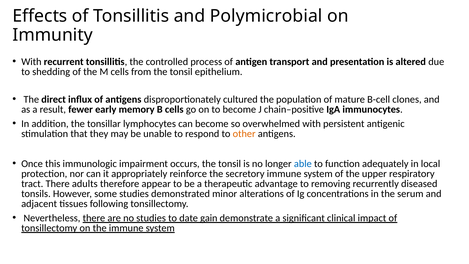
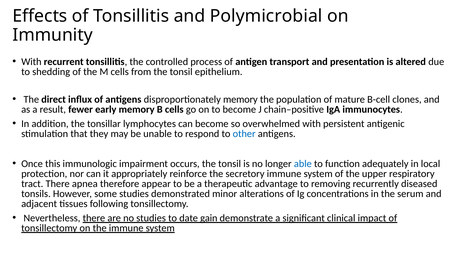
disproportionately cultured: cultured -> memory (240, 99)
other colour: orange -> blue (244, 134)
adults: adults -> apnea (85, 184)
